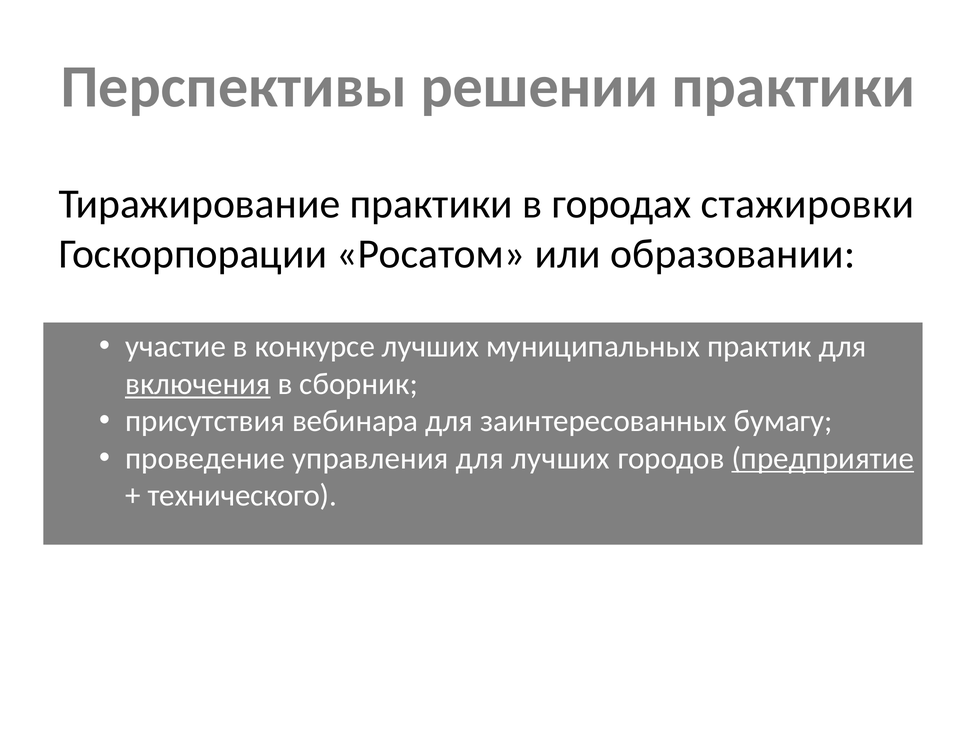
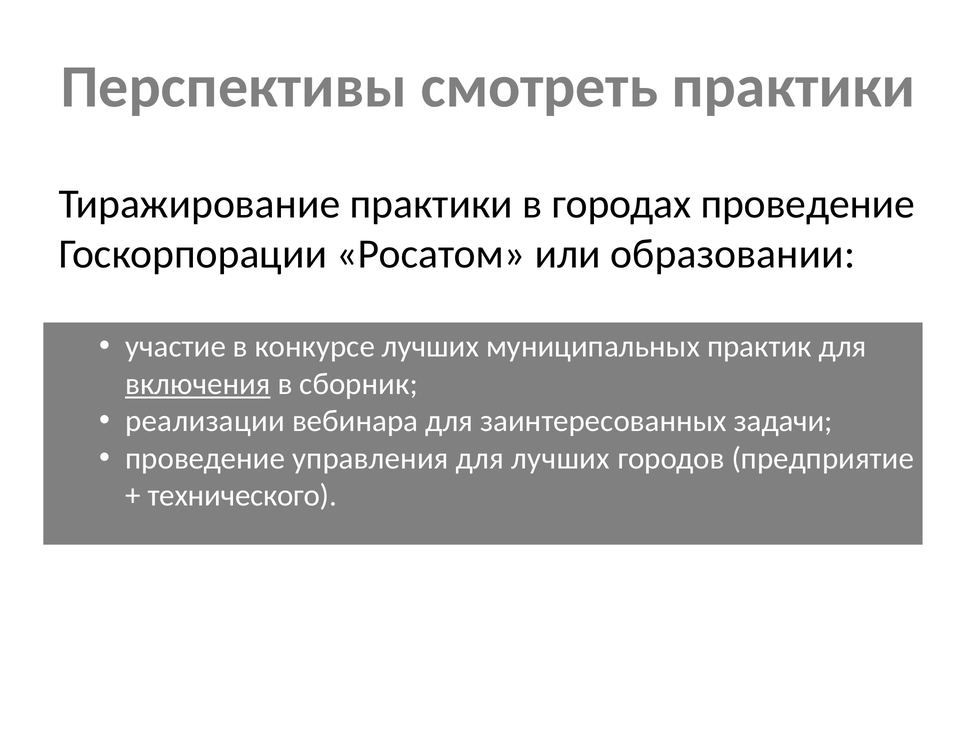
решении: решении -> смотреть (540, 87)
городах стажировки: стажировки -> проведение (808, 204)
присутствия: присутствия -> реализации (205, 421)
бумагу: бумагу -> задачи (783, 421)
предприятие underline: present -> none (823, 458)
